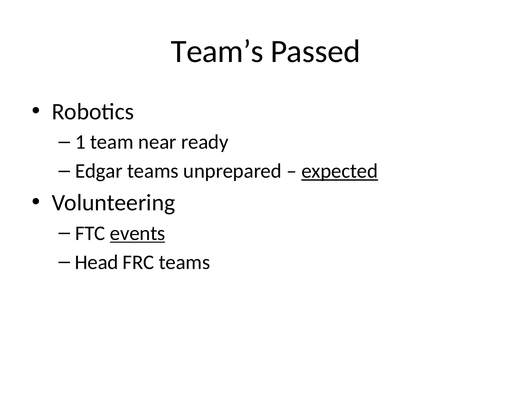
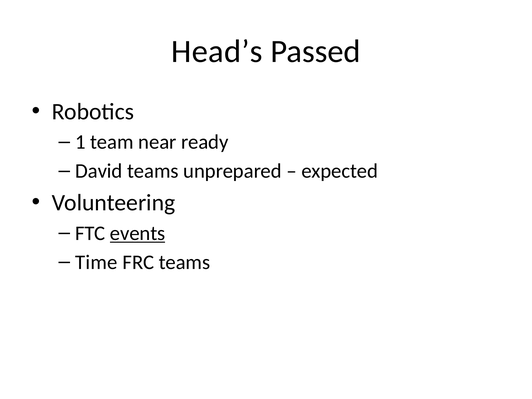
Team’s: Team’s -> Head’s (217, 51)
Edgar: Edgar -> David (99, 171)
expected underline: present -> none (340, 171)
Head: Head -> Time (96, 262)
